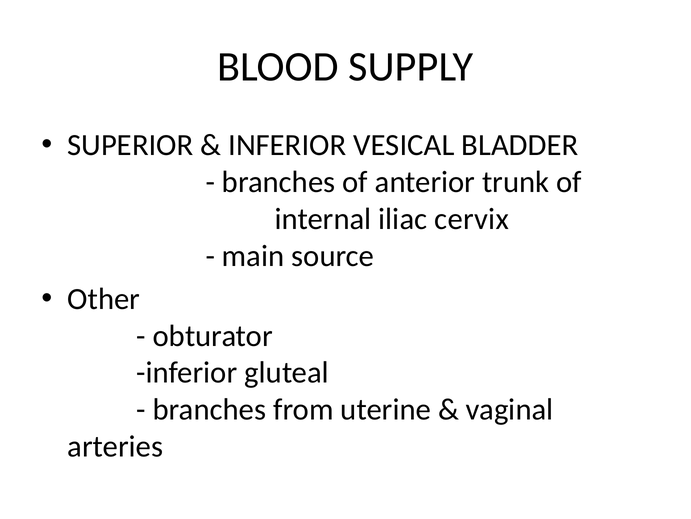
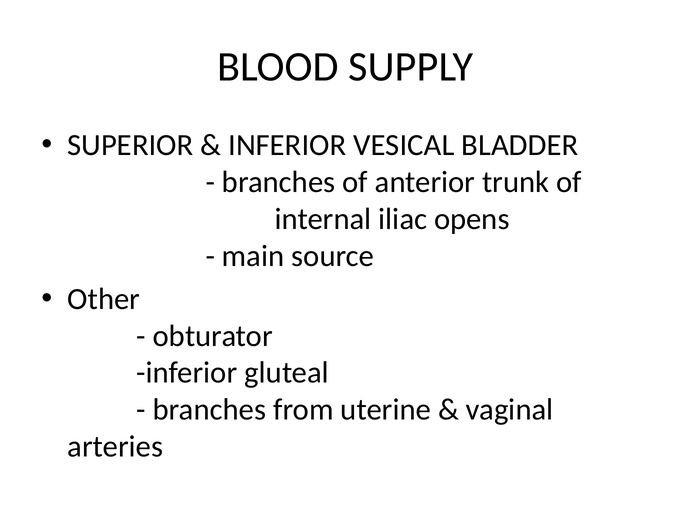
cervix: cervix -> opens (472, 219)
